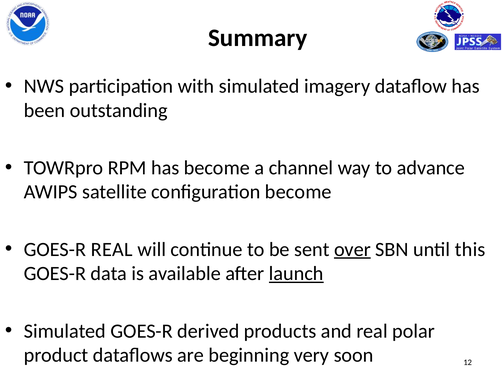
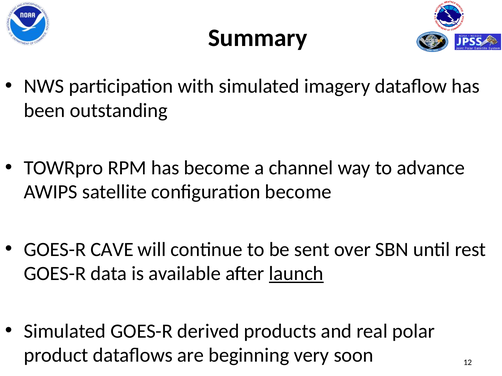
GOES-R REAL: REAL -> CAVE (112, 250)
over underline: present -> none (352, 250)
this: this -> rest (470, 250)
